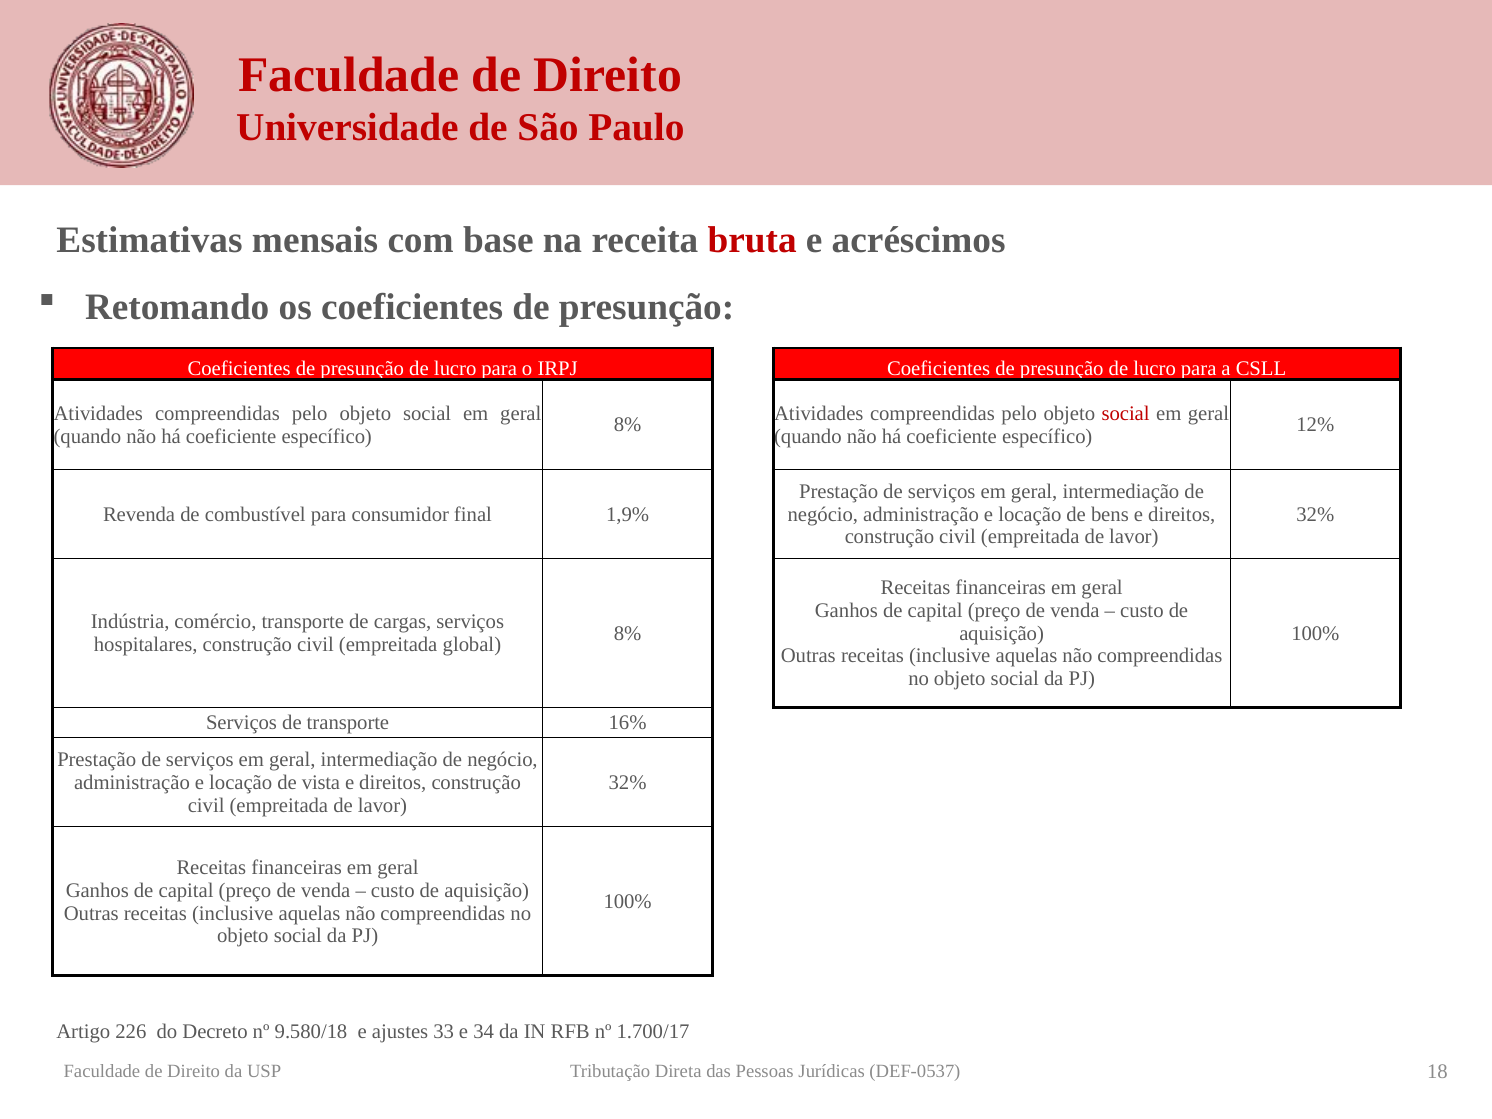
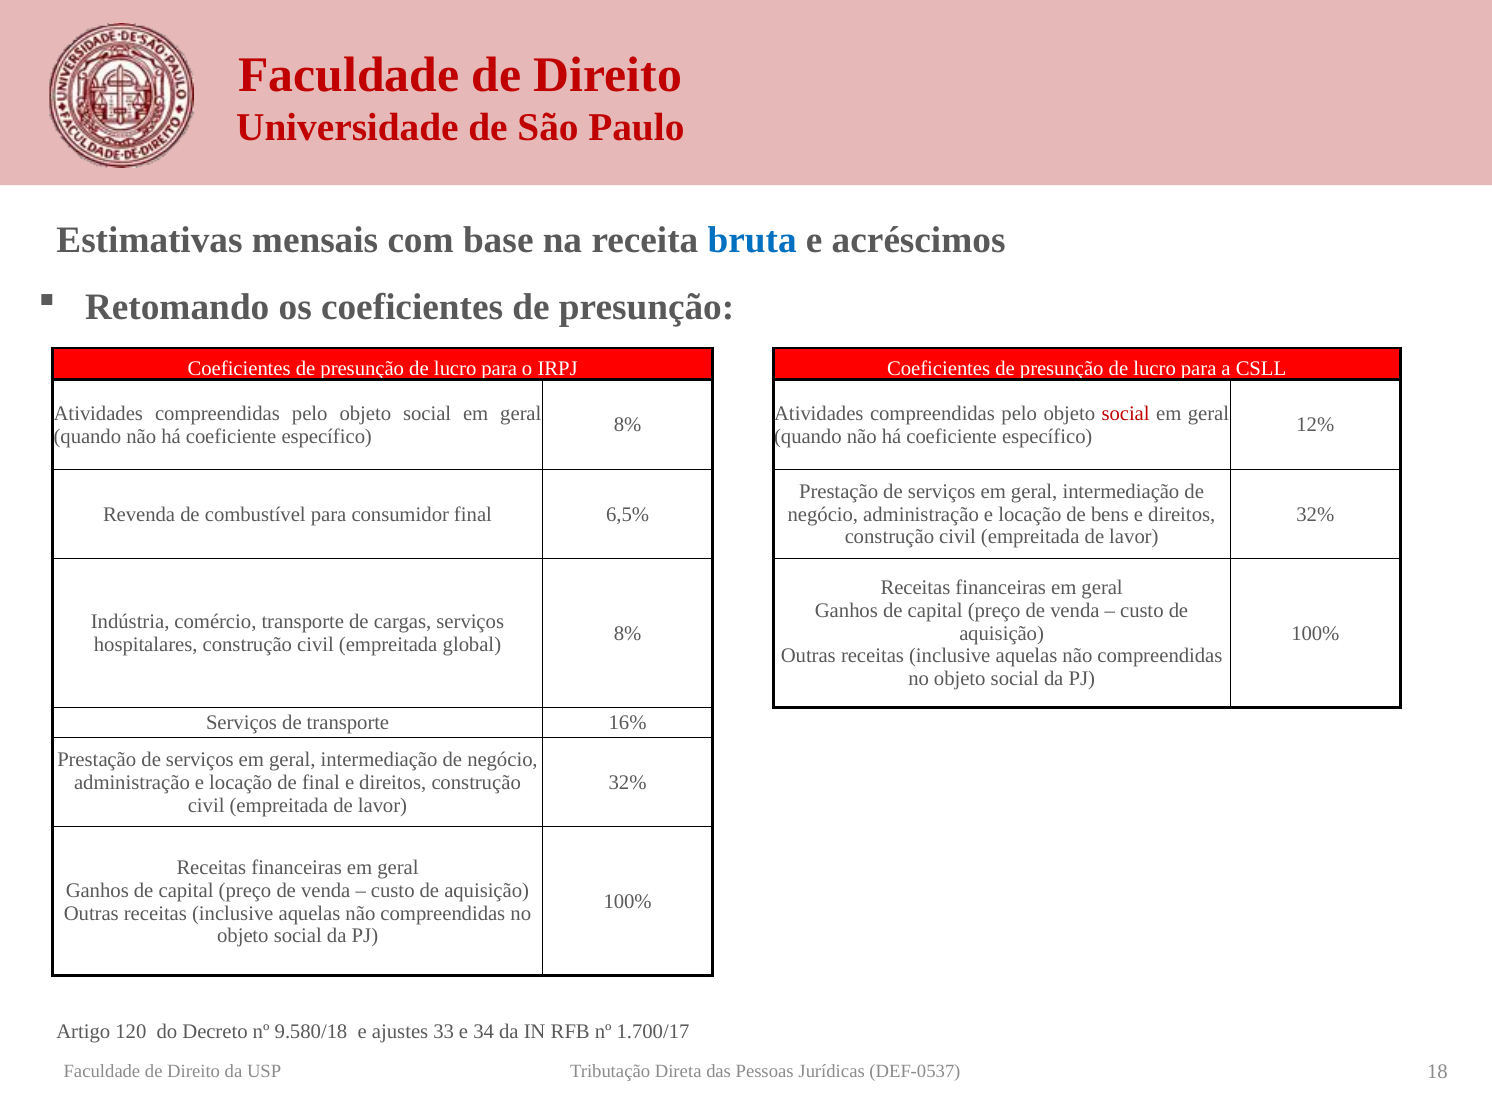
bruta colour: red -> blue (752, 240)
1,9%: 1,9% -> 6,5% (628, 514)
de vista: vista -> final (321, 783)
226: 226 -> 120 (131, 1032)
